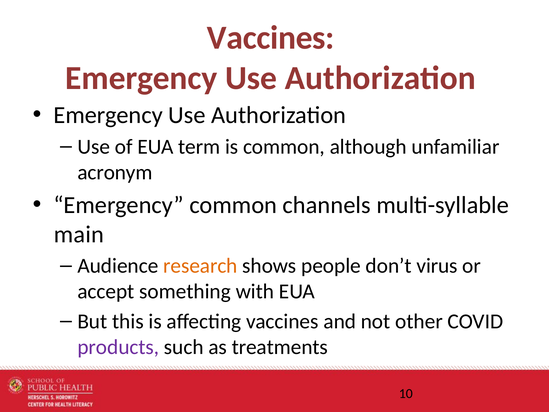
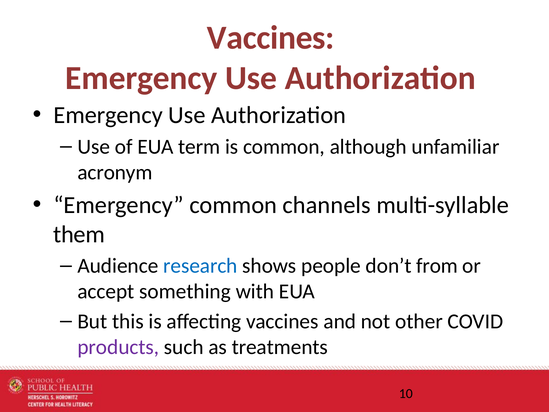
main: main -> them (79, 234)
research colour: orange -> blue (200, 266)
virus: virus -> from (437, 266)
